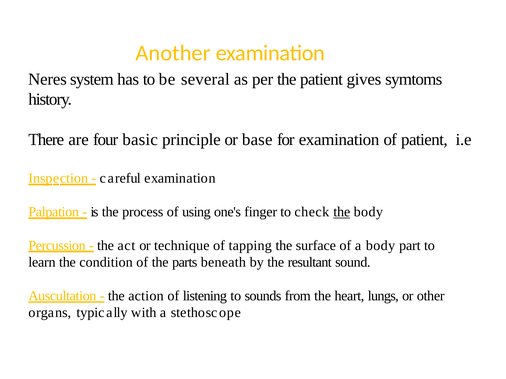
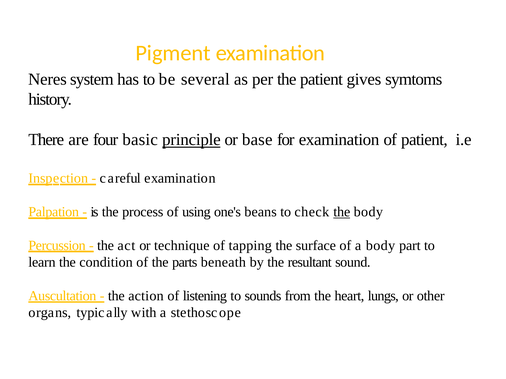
Another: Another -> Pigment (173, 53)
principle underline: none -> present (191, 140)
finger: finger -> beans (261, 212)
